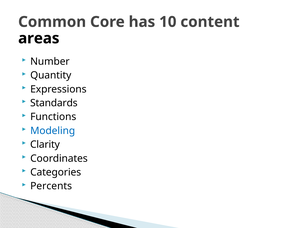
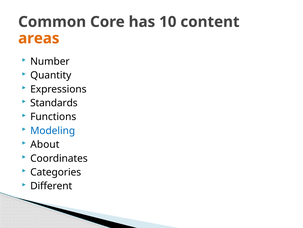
areas colour: black -> orange (39, 38)
Clarity: Clarity -> About (45, 144)
Percents: Percents -> Different (51, 186)
